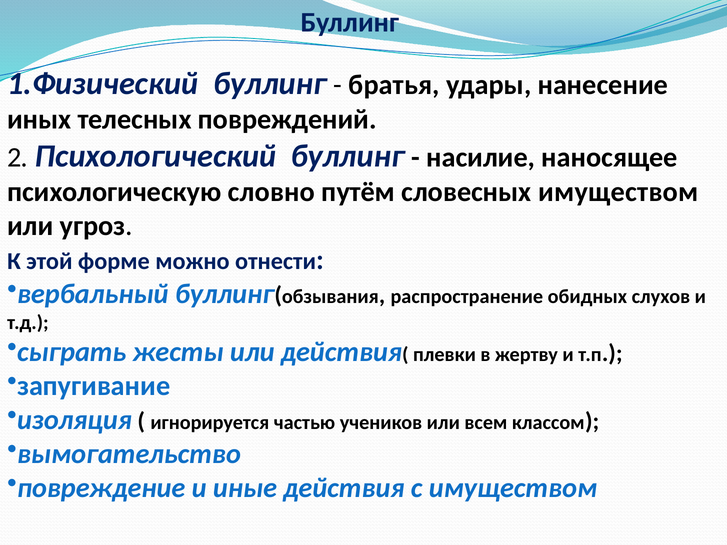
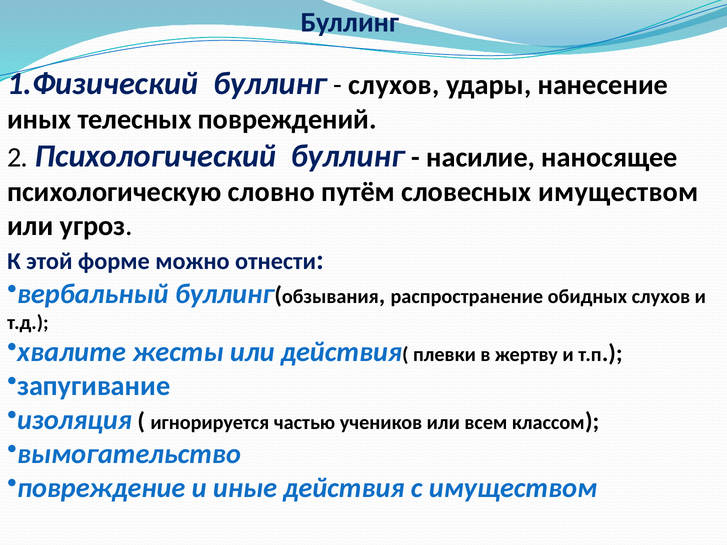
братья: братья -> слухов (394, 85)
сыграть: сыграть -> хвалите (72, 352)
